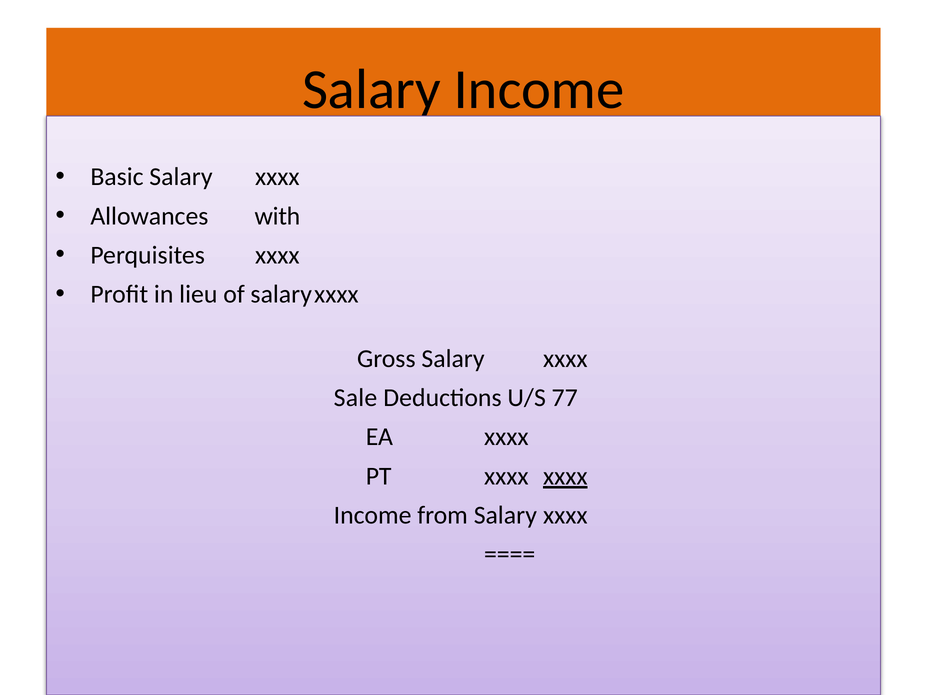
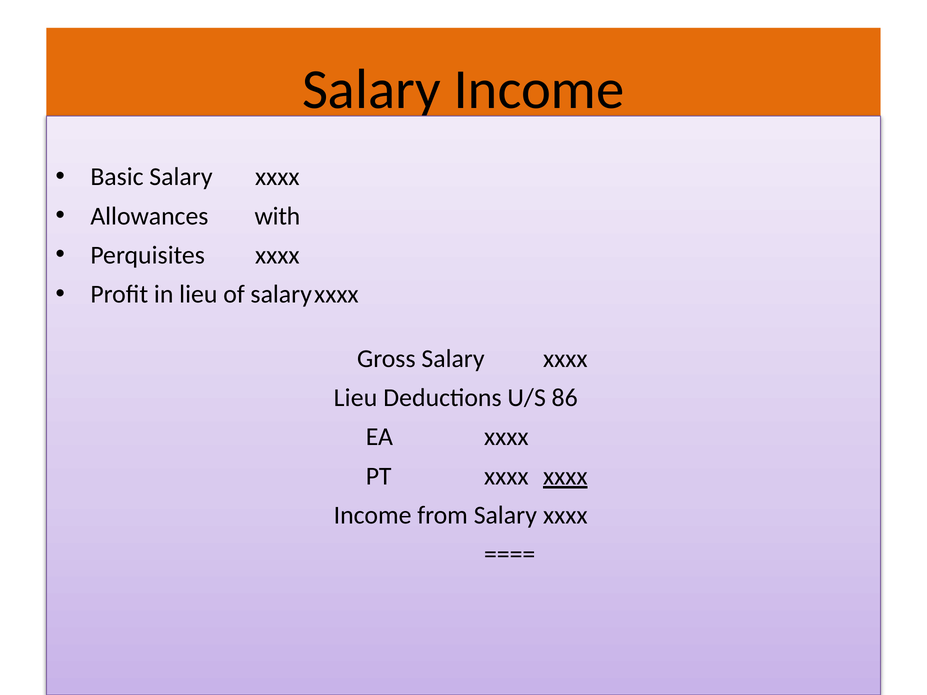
Sale: Sale -> Lieu (356, 398)
77: 77 -> 86 (565, 398)
